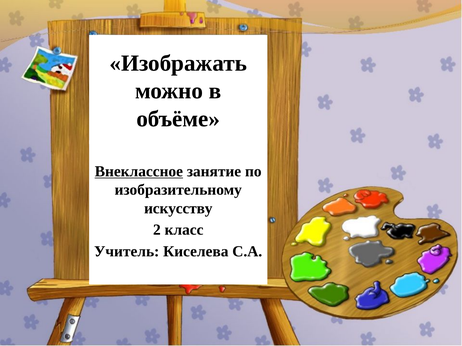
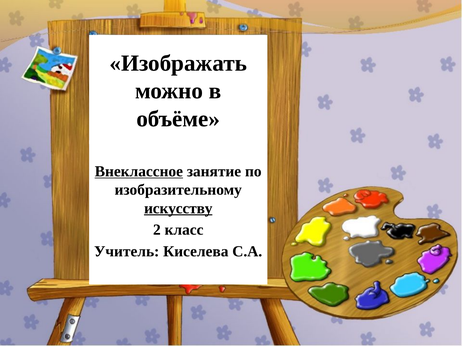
искусству underline: none -> present (178, 209)
